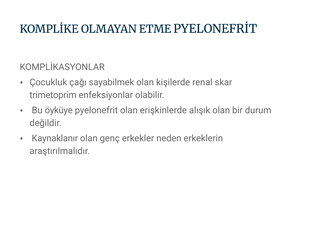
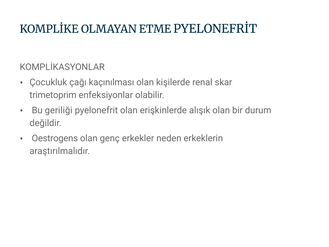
sayabilmek: sayabilmek -> kaçınılması (112, 82)
öyküye: öyküye -> geriliği (59, 110)
Kaynaklanır: Kaynaklanır -> Oestrogens (55, 138)
